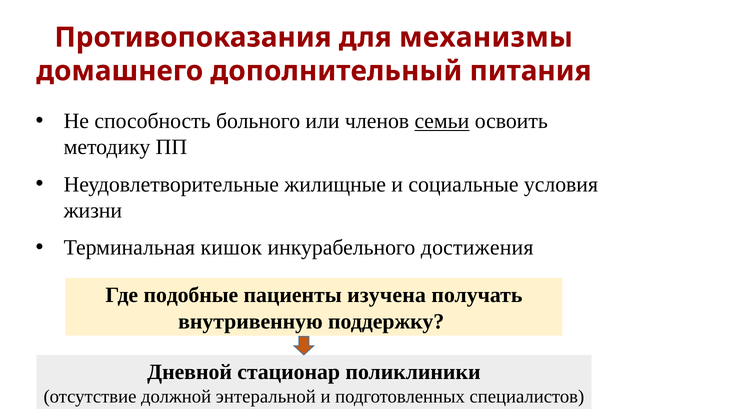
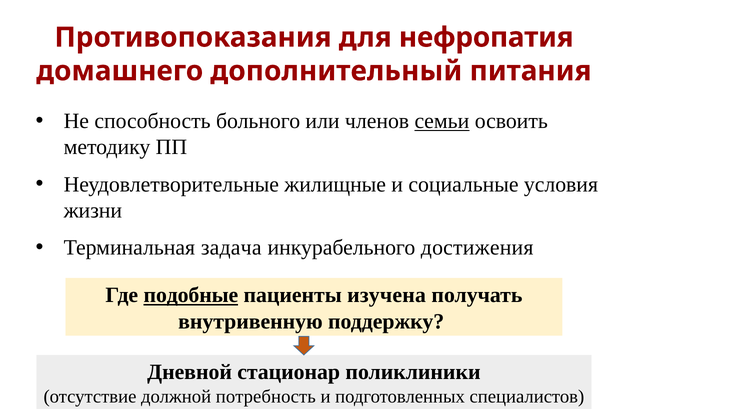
механизмы: механизмы -> нефропатия (486, 37)
кишок: кишок -> задача (231, 247)
подобные underline: none -> present (191, 295)
энтеральной: энтеральной -> потребность (266, 396)
